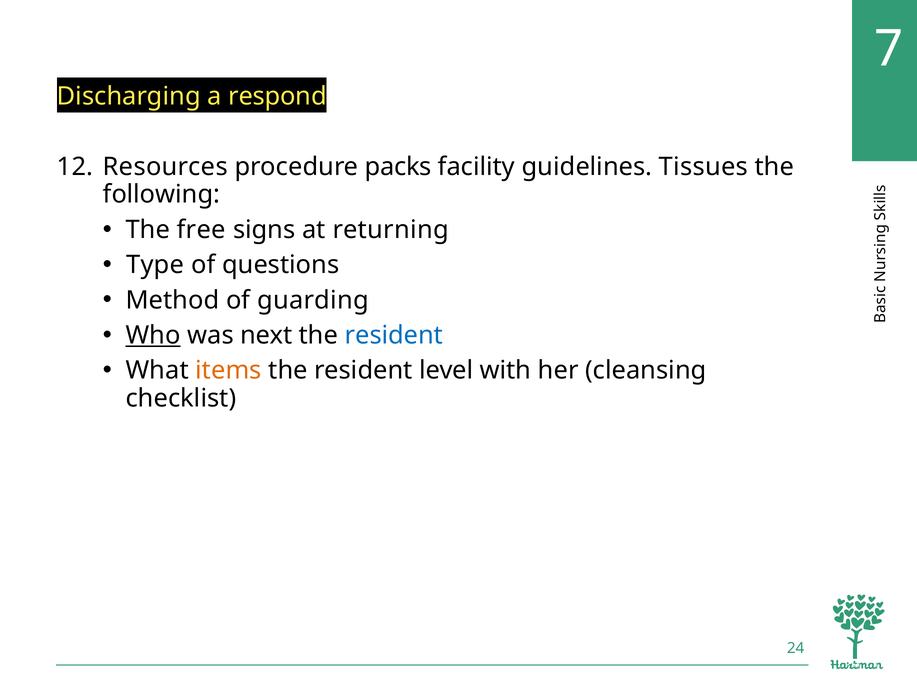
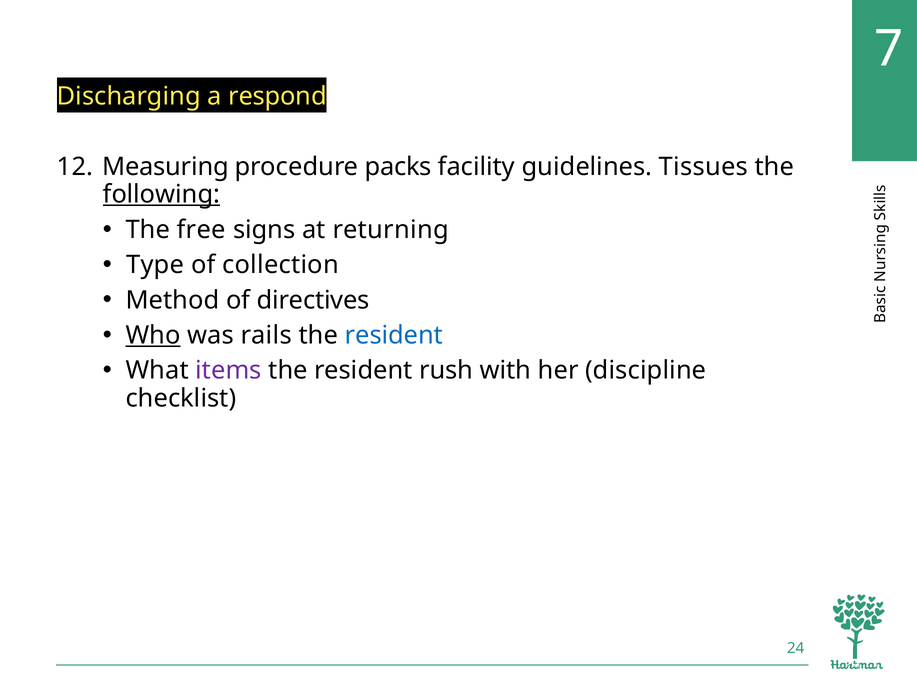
Resources: Resources -> Measuring (166, 167)
following underline: none -> present (161, 194)
questions: questions -> collection (281, 265)
guarding: guarding -> directives (313, 300)
next: next -> rails (266, 335)
items colour: orange -> purple (228, 370)
level: level -> rush (446, 370)
cleansing: cleansing -> discipline (646, 370)
